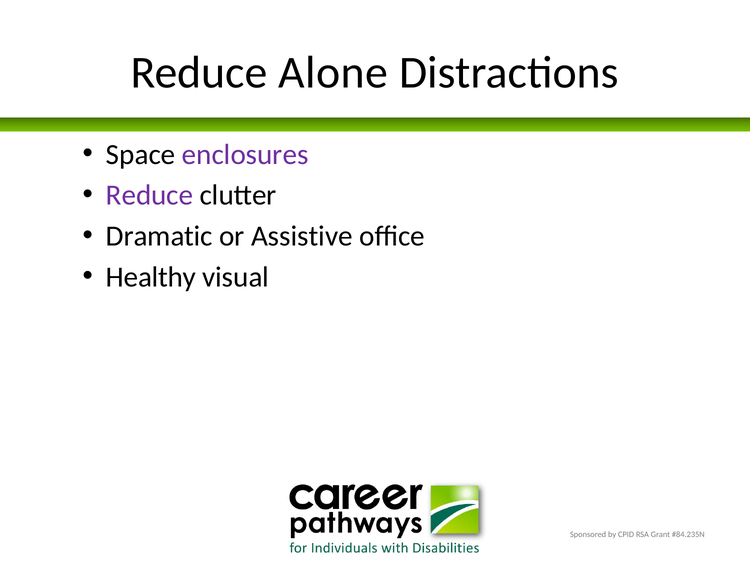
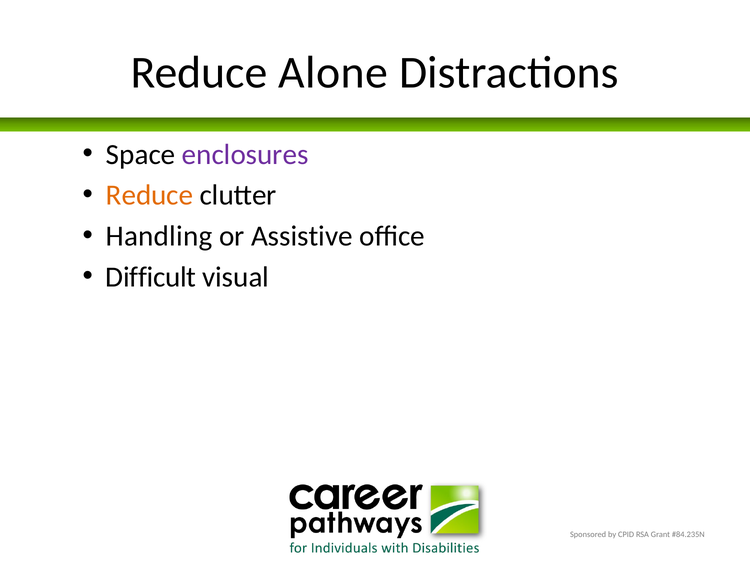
Reduce colour: purple -> orange (150, 195)
Dramatic: Dramatic -> Handling (159, 236)
Healthy: Healthy -> Difficult (151, 277)
